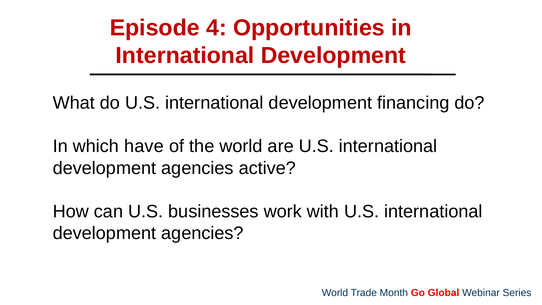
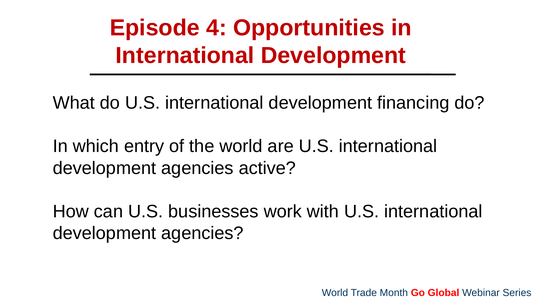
have: have -> entry (144, 146)
